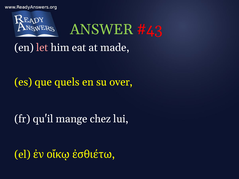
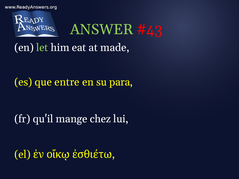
let colour: pink -> light green (42, 48)
quels: quels -> entre (67, 82)
over: over -> para (121, 82)
